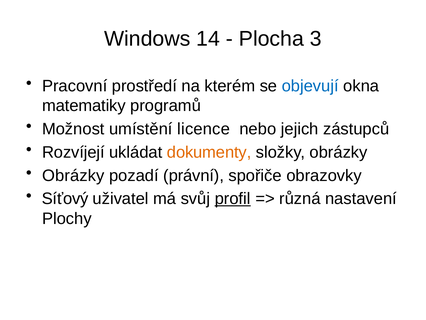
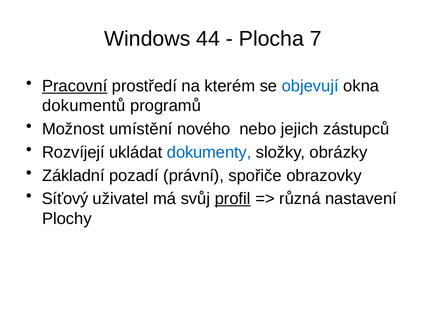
14: 14 -> 44 (208, 39)
3: 3 -> 7 (316, 39)
Pracovní underline: none -> present (75, 86)
matematiky: matematiky -> dokumentů (84, 106)
licence: licence -> nového (204, 129)
dokumenty colour: orange -> blue (209, 152)
Obrázky: Obrázky -> Základní (73, 175)
